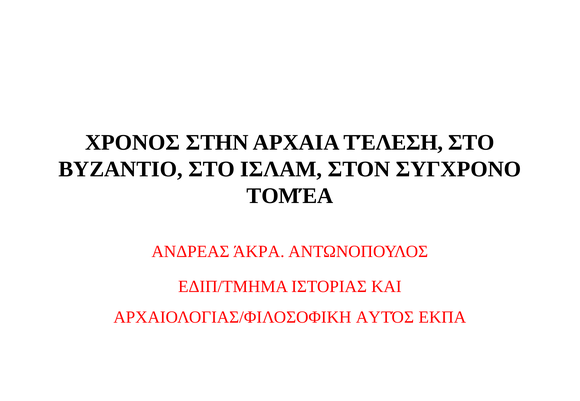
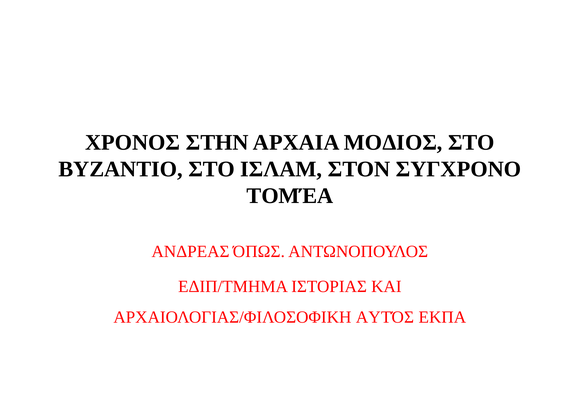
ΤΈΛΕΣΗ: ΤΈΛΕΣΗ -> ΜΟΔΙΟΣ (393, 143)
ΆΚΡΑ: ΆΚΡΑ -> ΌΠΩΣ (259, 252)
